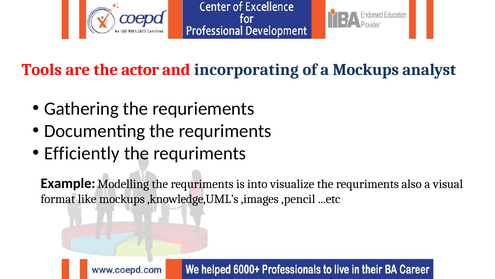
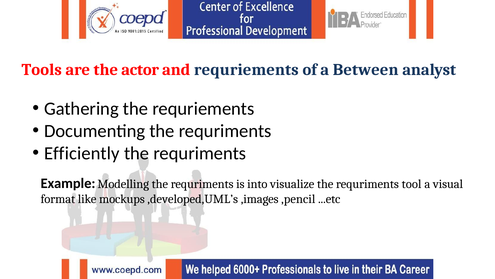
and incorporating: incorporating -> requriements (246, 70)
a Mockups: Mockups -> Between (366, 70)
also: also -> tool (412, 184)
,knowledge,UML’s: ,knowledge,UML’s -> ,developed,UML’s (193, 199)
